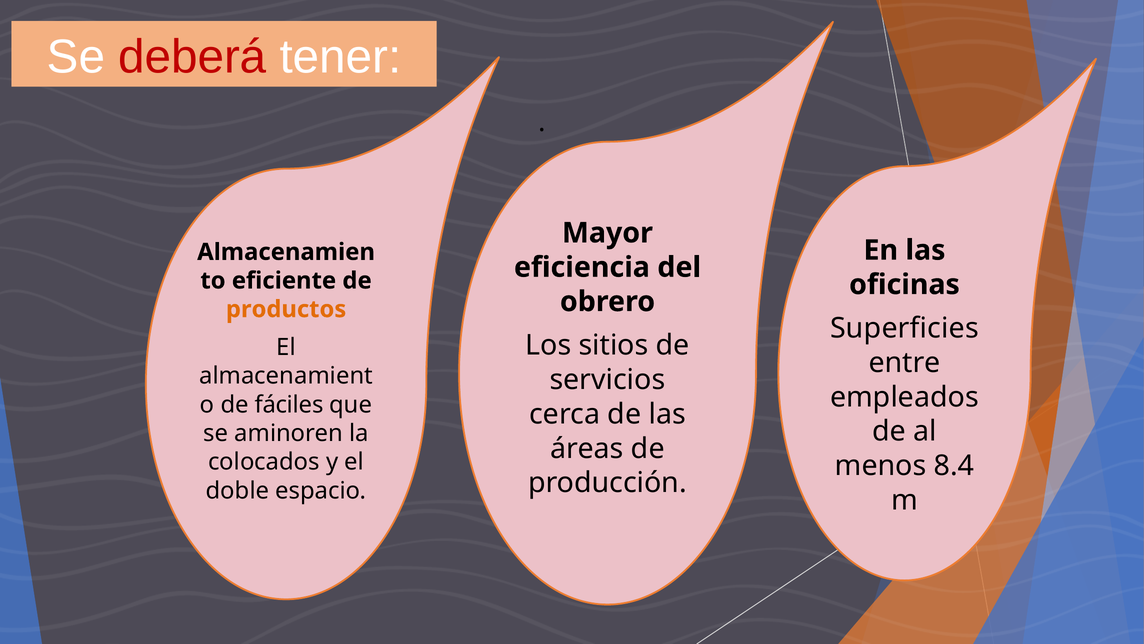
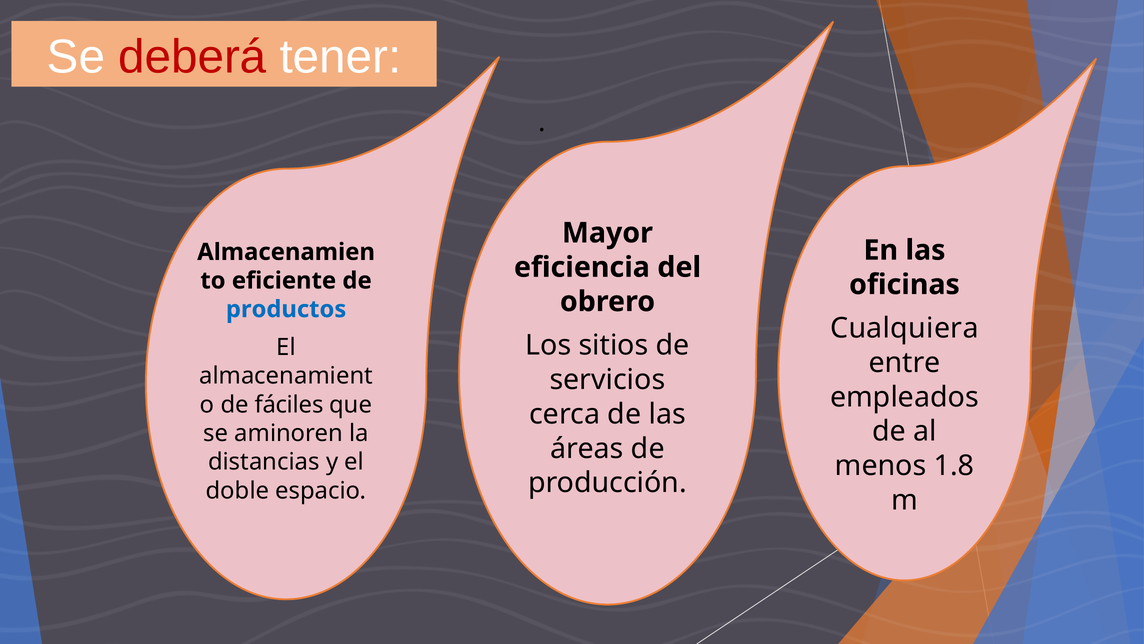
productos colour: orange -> blue (286, 309)
Superficies: Superficies -> Cualquiera (904, 328)
colocados: colocados -> distancias (264, 462)
8.4: 8.4 -> 1.8 (954, 466)
